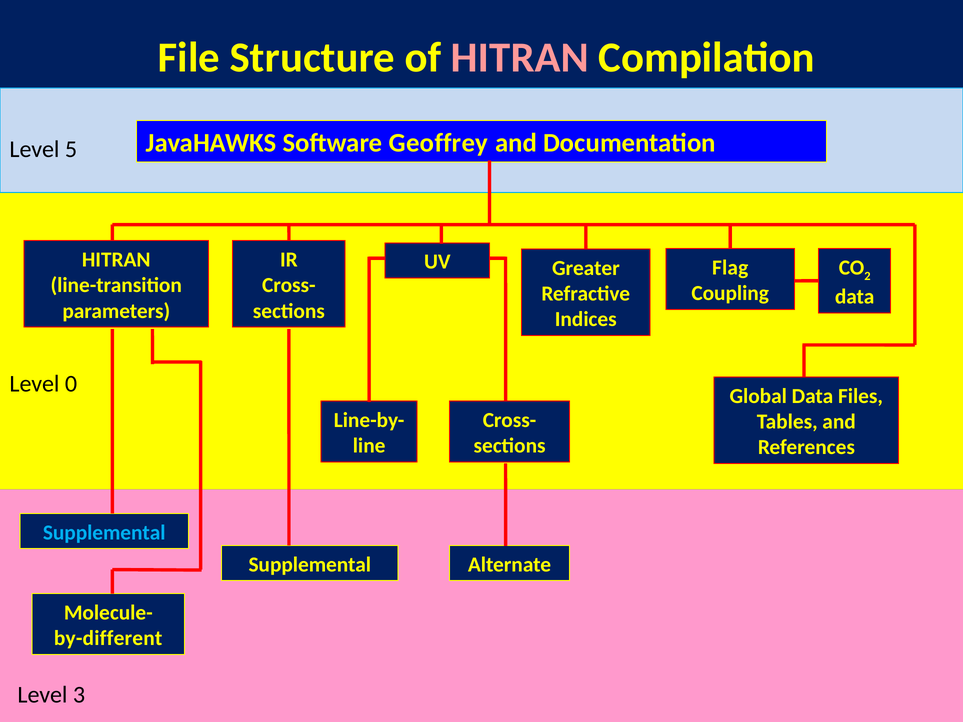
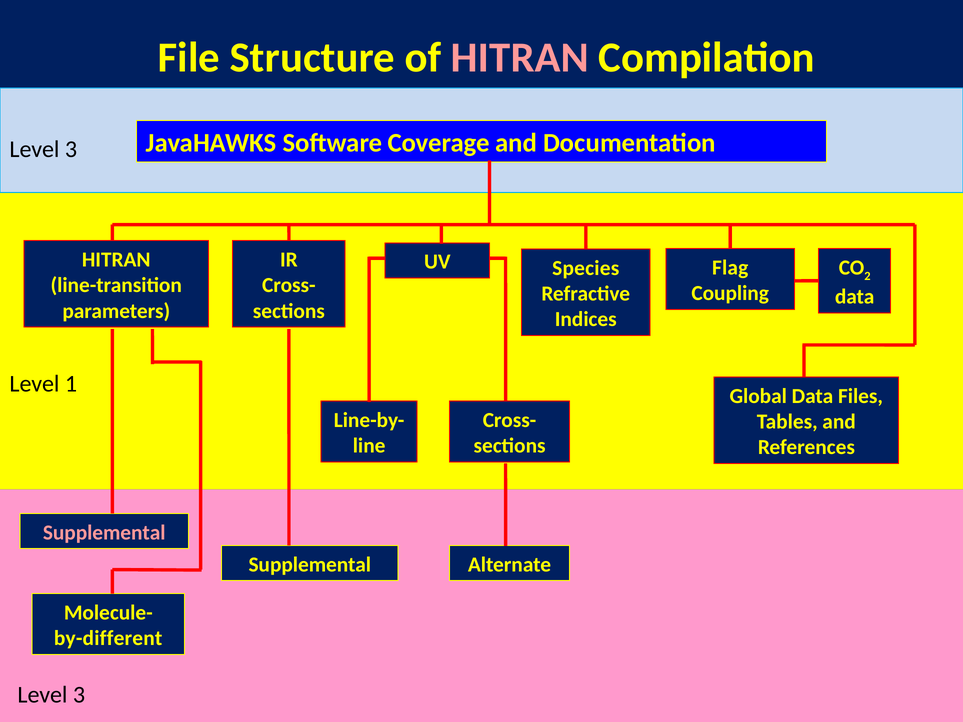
Geoffrey: Geoffrey -> Coverage (439, 143)
5: 5 -> 3 (71, 149)
Greater: Greater -> Species (586, 268)
0: 0 -> 1 (71, 384)
Supplemental colour: light blue -> pink (104, 533)
